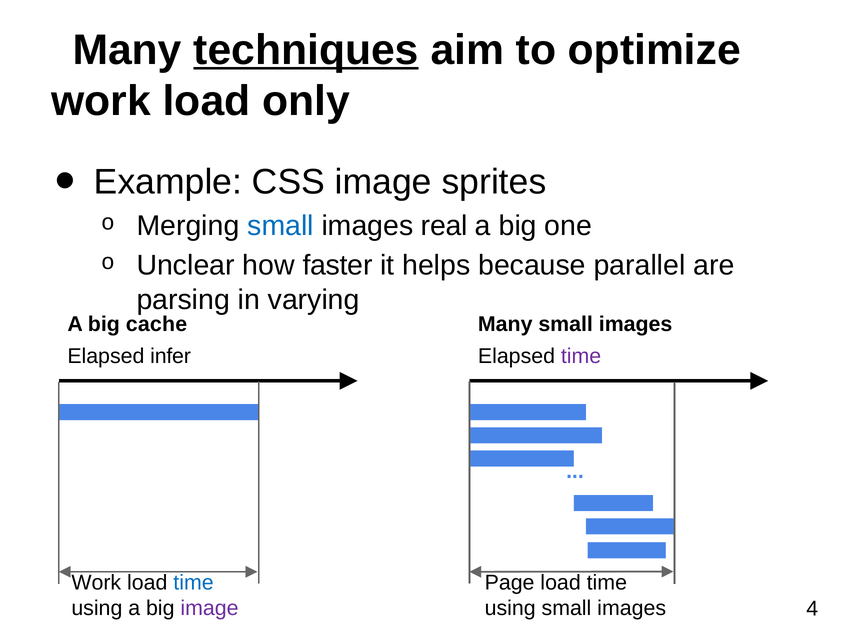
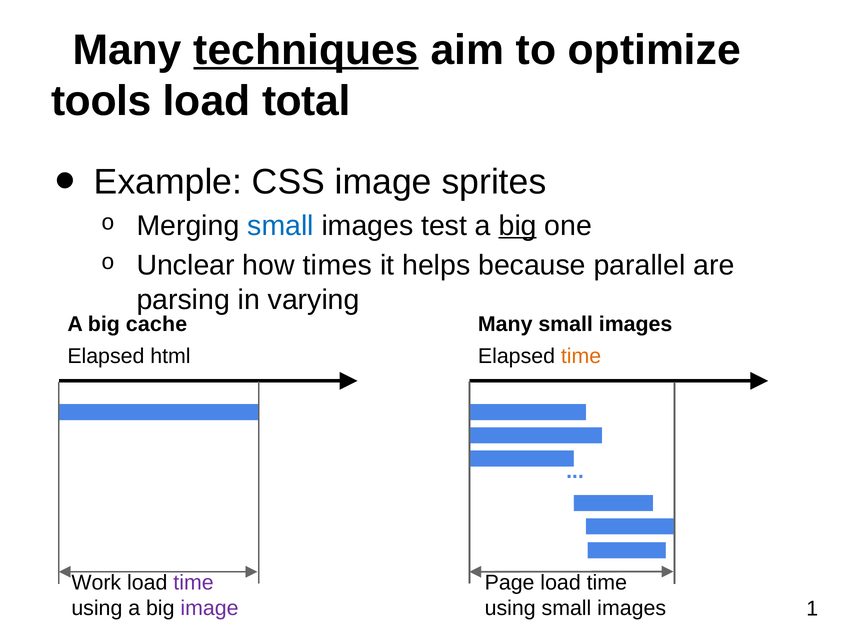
work: work -> tools (101, 101)
only: only -> total (306, 101)
real: real -> test (444, 225)
big underline: none -> present (518, 225)
faster: faster -> times (337, 265)
infer: infer -> html (170, 356)
time colour: purple -> orange (581, 356)
time colour: blue -> purple (194, 582)
4: 4 -> 1 (812, 608)
